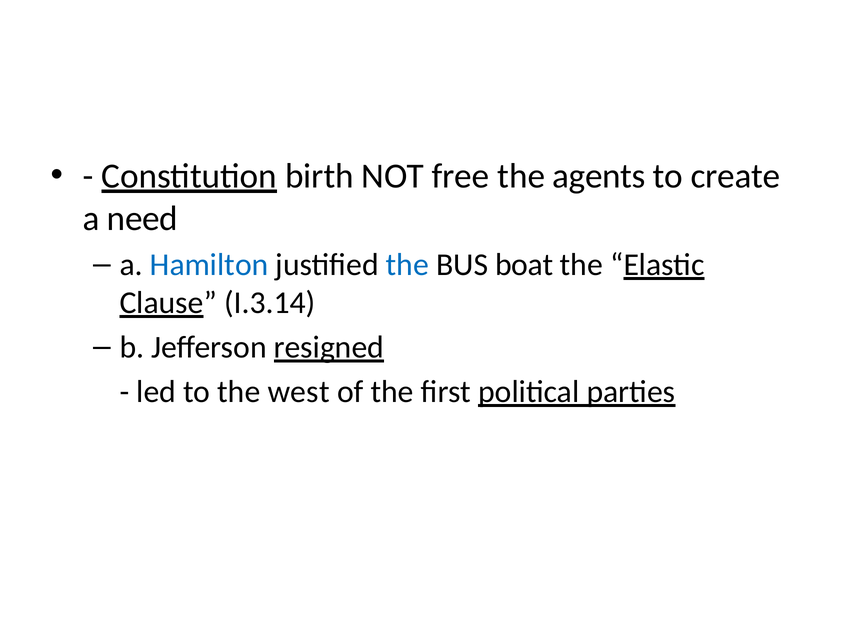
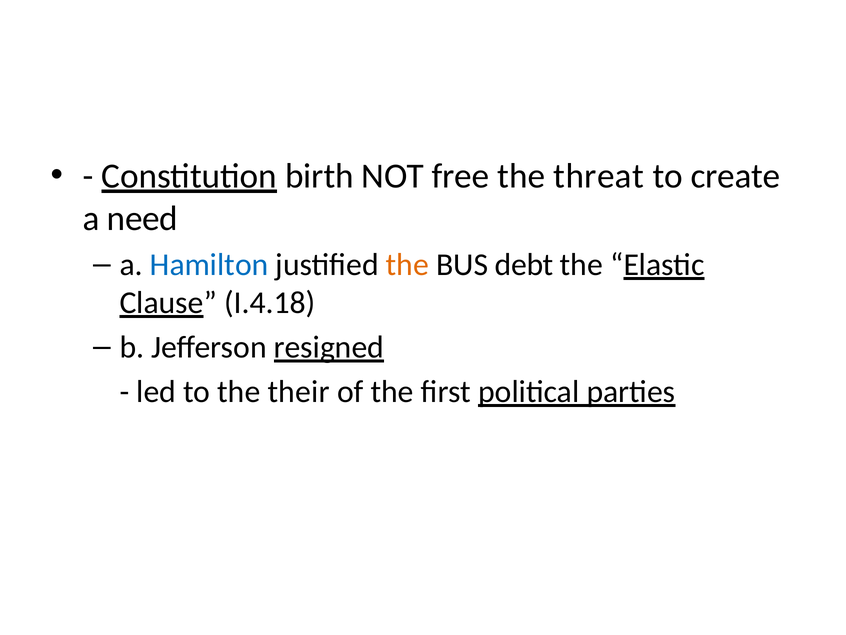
agents: agents -> threat (599, 176)
the colour: blue -> orange (407, 265)
boat: boat -> debt (524, 265)
I.3.14: I.3.14 -> I.4.18 (270, 303)
west: west -> their (299, 392)
